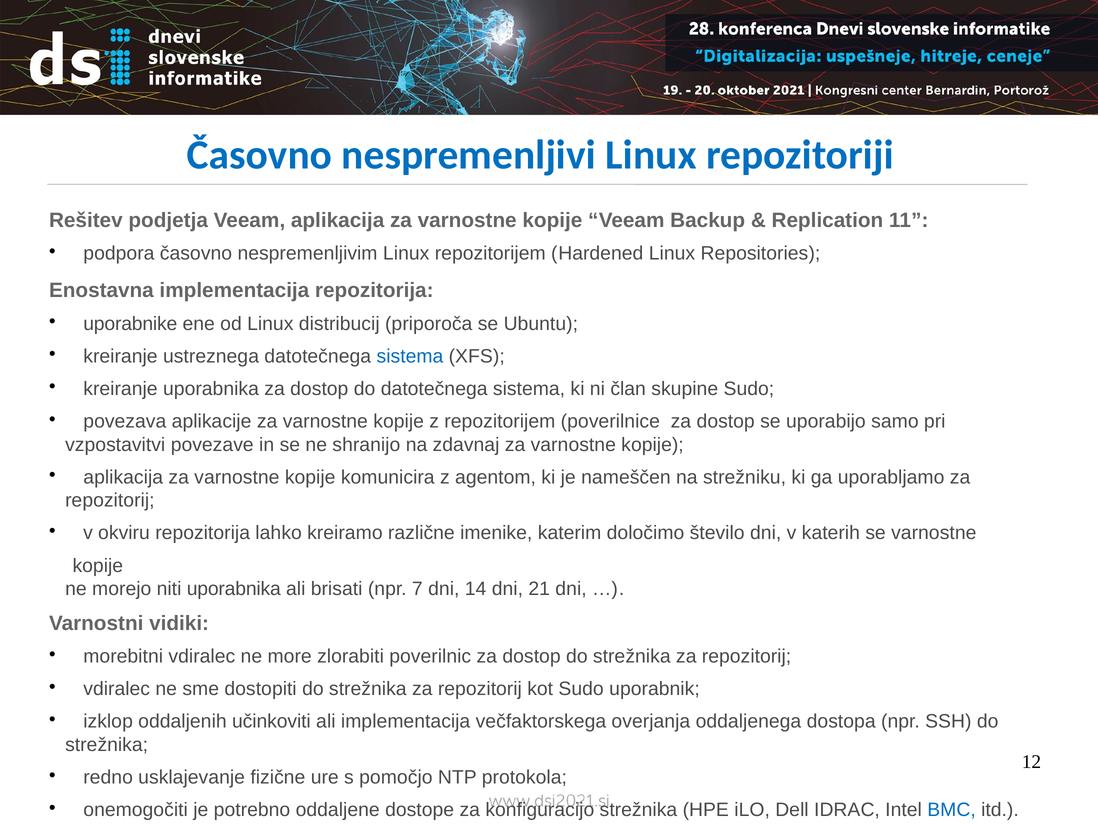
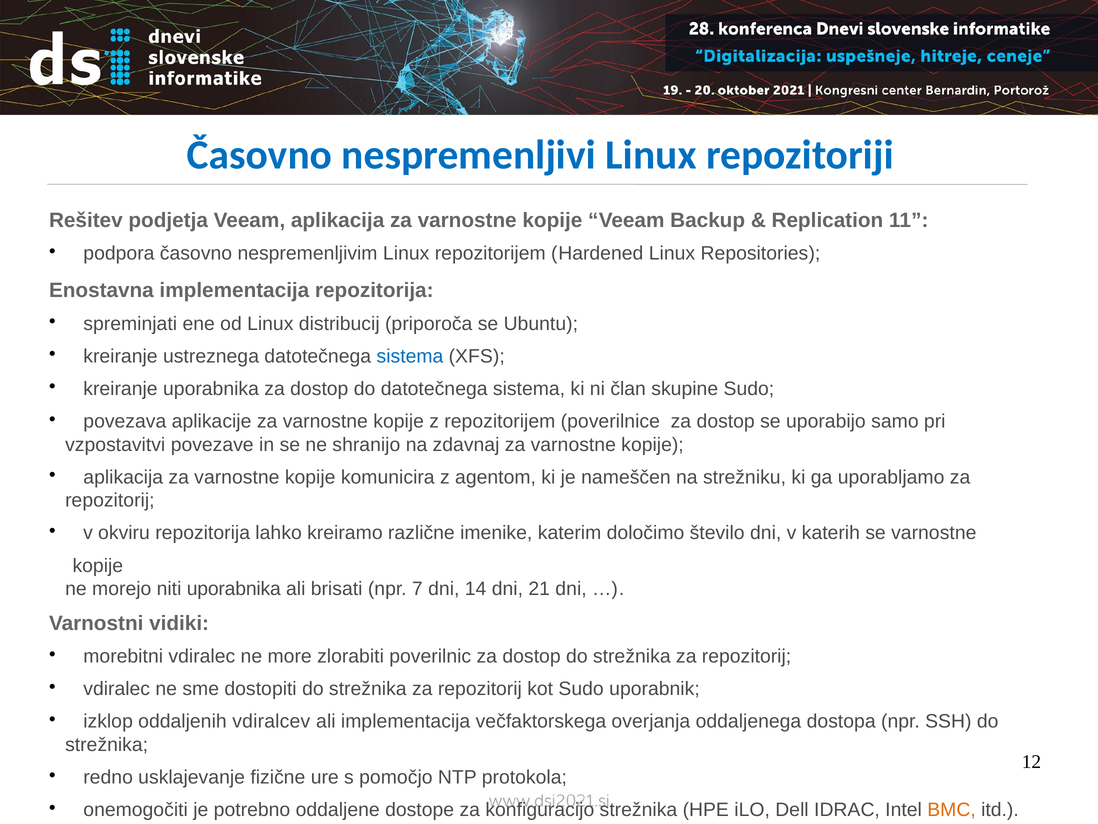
uporabnike: uporabnike -> spreminjati (130, 323)
učinkoviti: učinkoviti -> vdiralcev (271, 721)
BMC colour: blue -> orange (952, 809)
